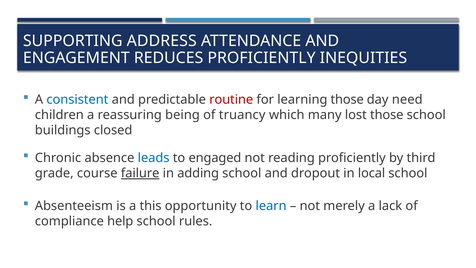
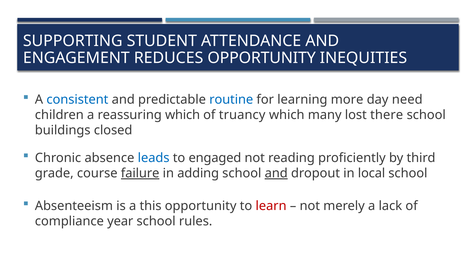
ADDRESS: ADDRESS -> STUDENT (162, 41)
REDUCES PROFICIENTLY: PROFICIENTLY -> OPPORTUNITY (262, 58)
routine colour: red -> blue (231, 99)
learning those: those -> more (347, 99)
reassuring being: being -> which (183, 115)
lost those: those -> there (387, 115)
and underline: none -> present (276, 173)
learn colour: blue -> red (271, 206)
help: help -> year (120, 221)
